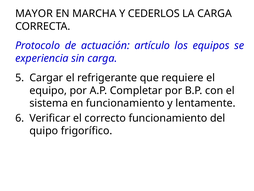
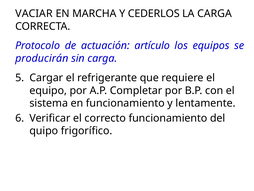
MAYOR: MAYOR -> VACIAR (34, 14)
experiencia: experiencia -> producirán (42, 58)
